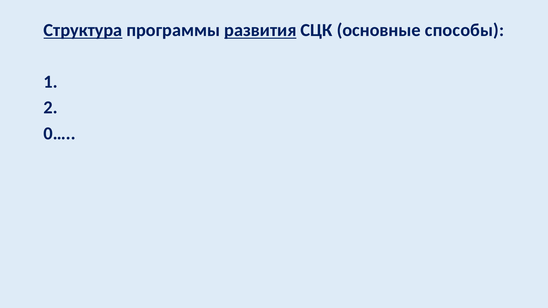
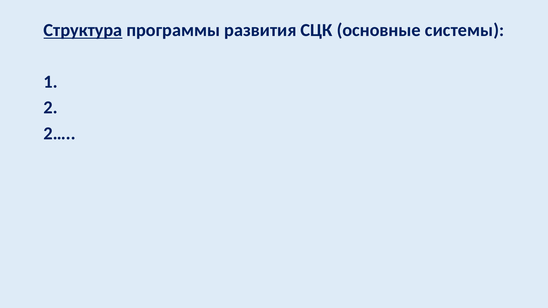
развития underline: present -> none (260, 30)
способы: способы -> системы (465, 30)
0…: 0… -> 2… (60, 133)
